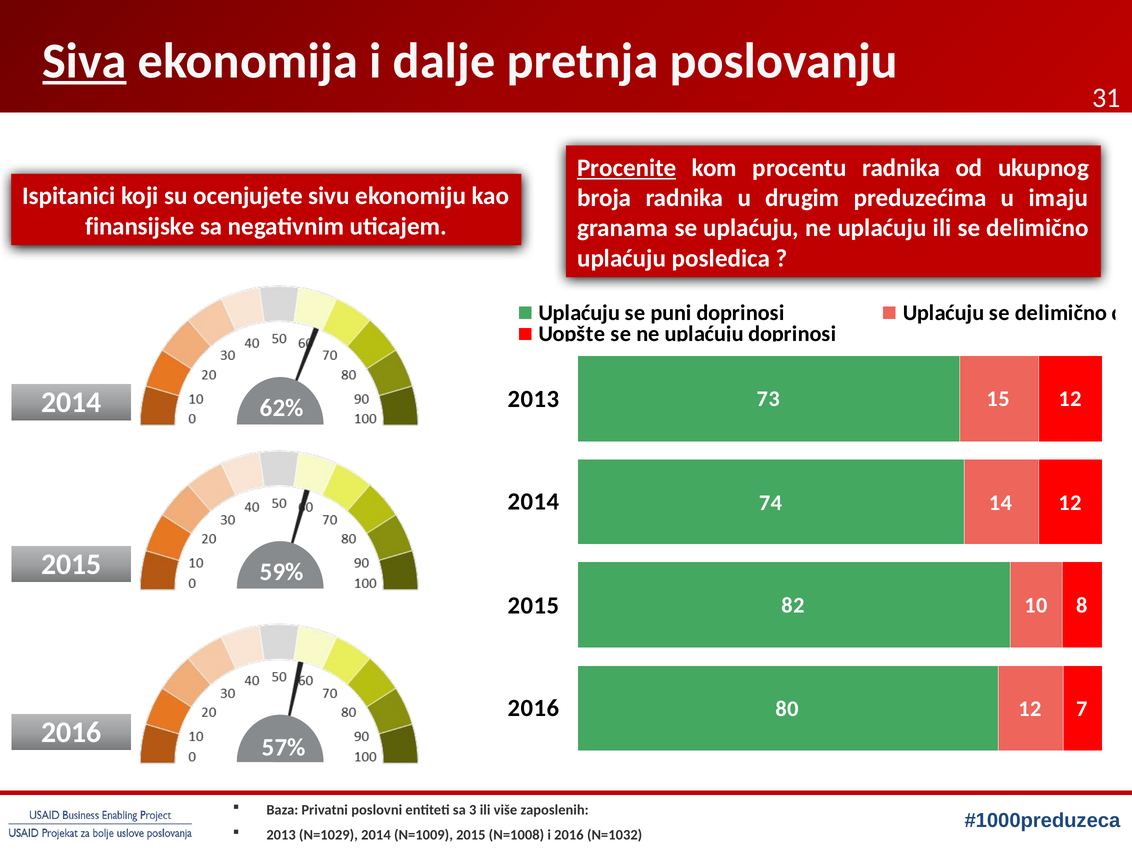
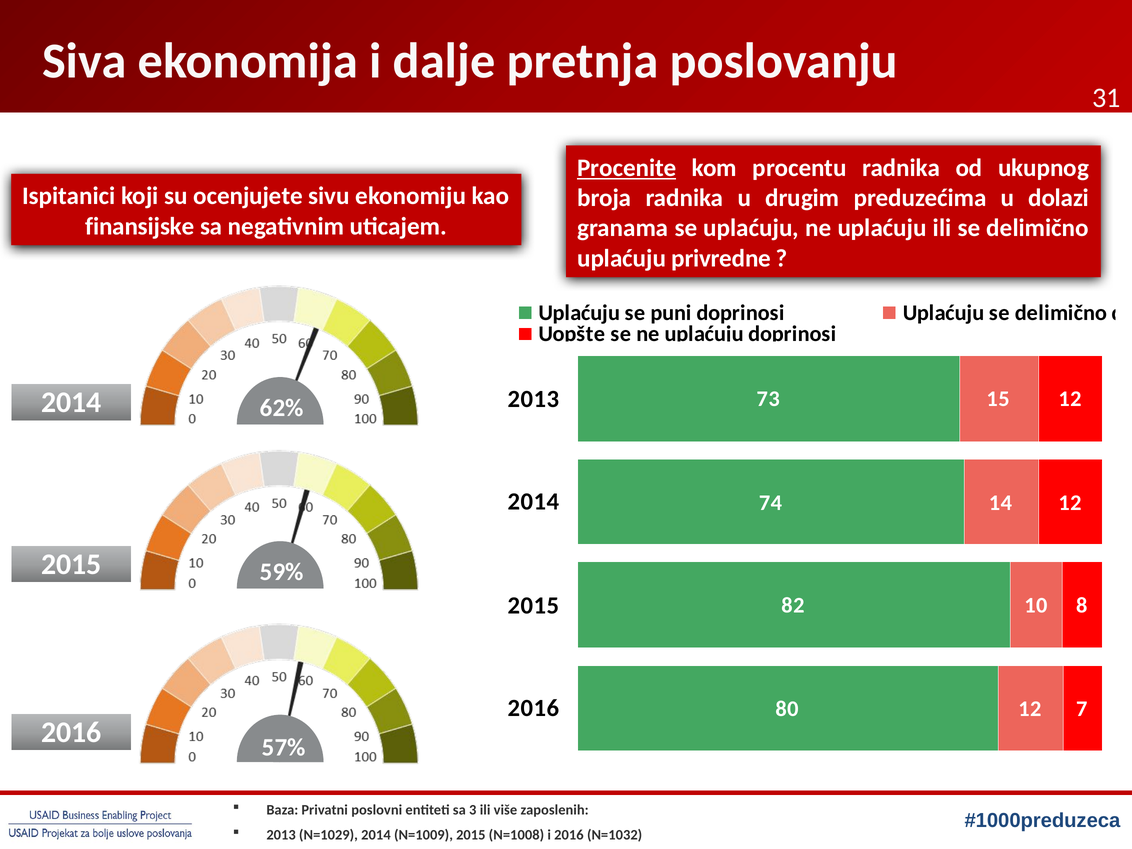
Siva underline: present -> none (84, 61)
imaju: imaju -> dolazi (1059, 198)
posledica: posledica -> privredne (721, 258)
